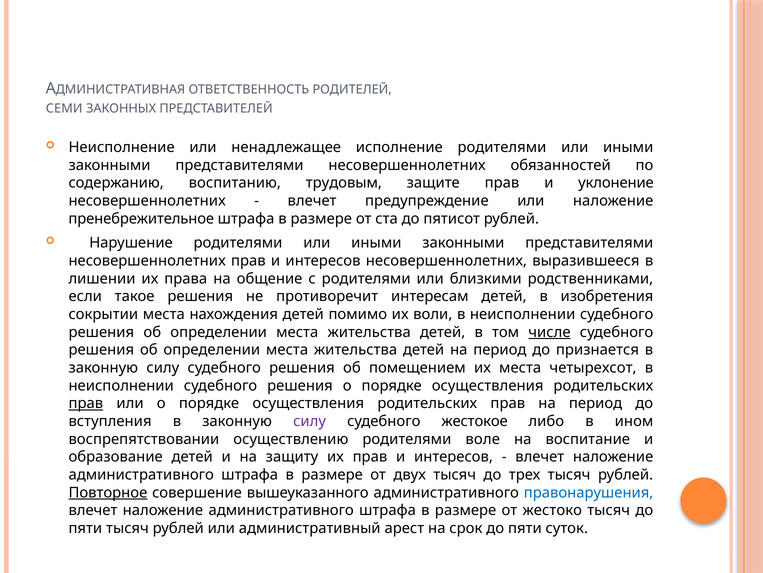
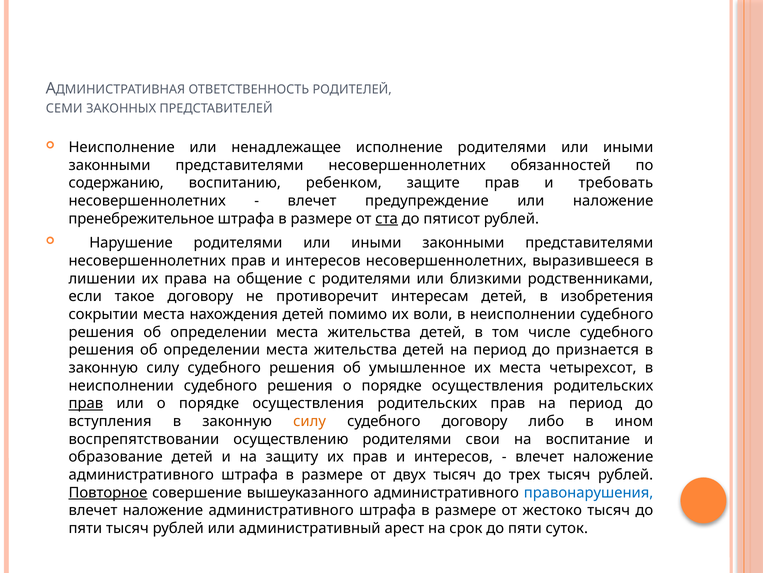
трудовым: трудовым -> ребенком (344, 183)
уклонение: уклонение -> требовать (616, 183)
ста underline: none -> present (387, 218)
такое решения: решения -> договору (200, 296)
числе underline: present -> none (549, 332)
помещением: помещением -> умышленное (417, 367)
силу colour: purple -> orange (310, 421)
судебного жестокое: жестокое -> договору (475, 421)
воле: воле -> свои (483, 439)
